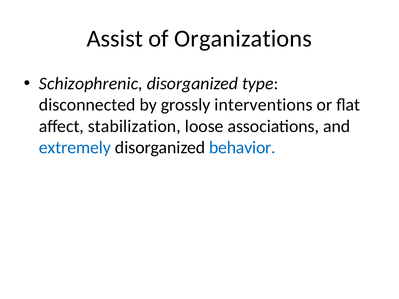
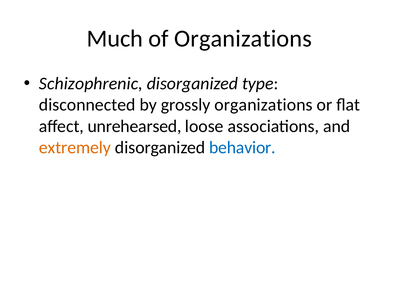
Assist: Assist -> Much (115, 39)
grossly interventions: interventions -> organizations (264, 105)
stabilization: stabilization -> unrehearsed (135, 126)
extremely colour: blue -> orange (75, 148)
